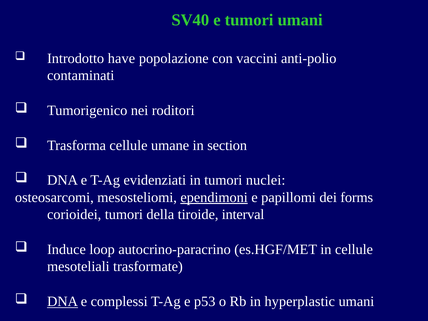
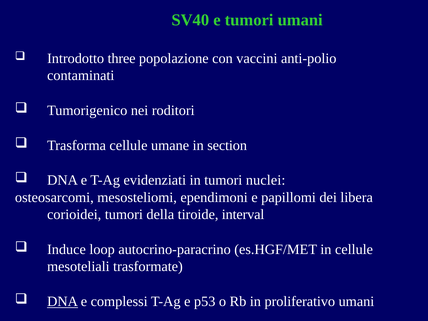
have: have -> three (122, 58)
ependimoni underline: present -> none (214, 197)
forms: forms -> libera (357, 197)
hyperplastic: hyperplastic -> proliferativo (300, 302)
